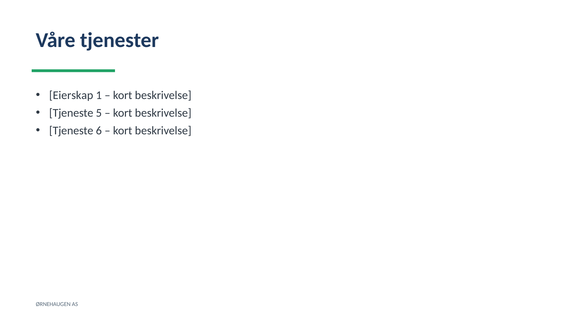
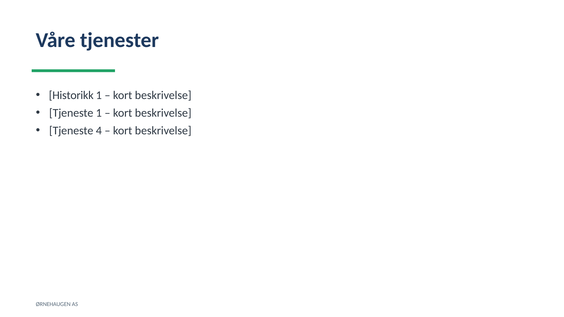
Eierskap: Eierskap -> Historikk (71, 96)
Tjeneste 5: 5 -> 1 (99, 113)
6: 6 -> 4 (99, 131)
